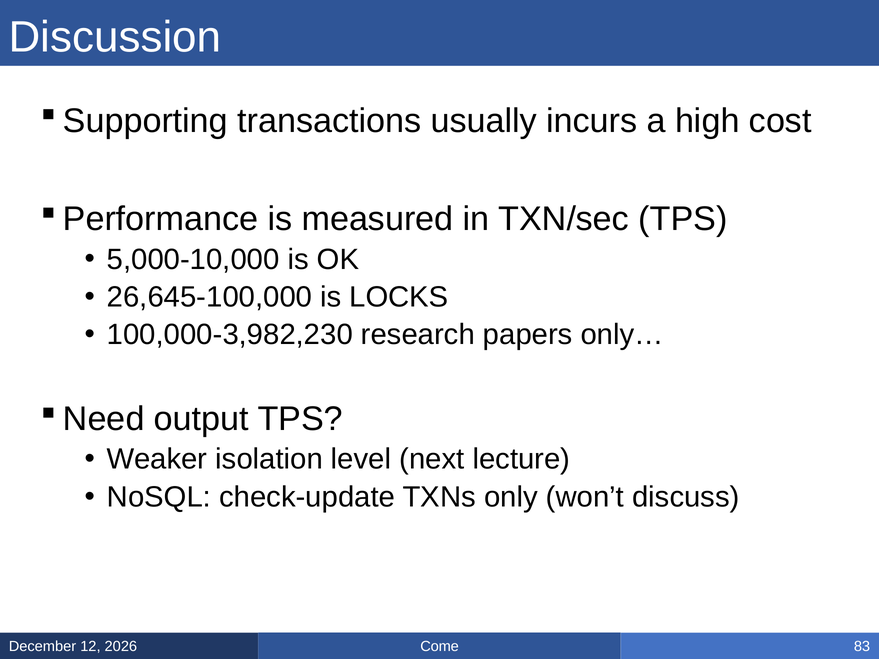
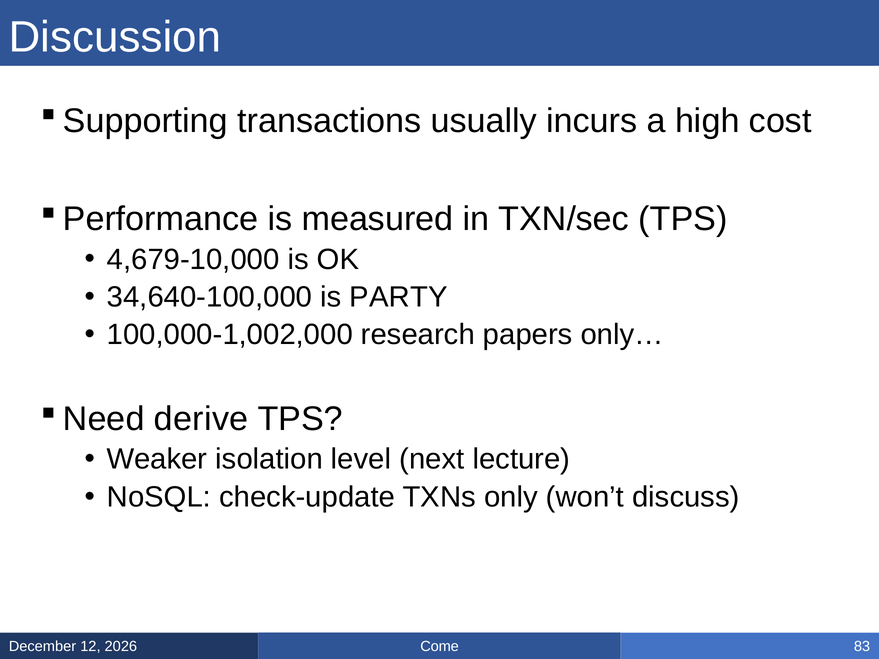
5,000-10,000: 5,000-10,000 -> 4,679-10,000 (193, 259)
26,645-100,000: 26,645-100,000 -> 34,640-100,000 (210, 297)
LOCKS: LOCKS -> PARTY (399, 297)
100,000-3,982,230: 100,000-3,982,230 -> 100,000-1,002,000 (230, 335)
output: output -> derive (201, 419)
